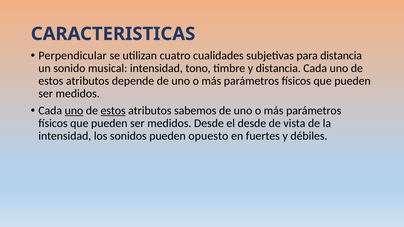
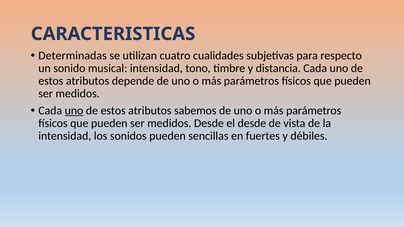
Perpendicular: Perpendicular -> Determinadas (73, 56)
para distancia: distancia -> respecto (341, 56)
estos underline: present -> none (113, 111)
opuesto: opuesto -> sencillas (208, 136)
